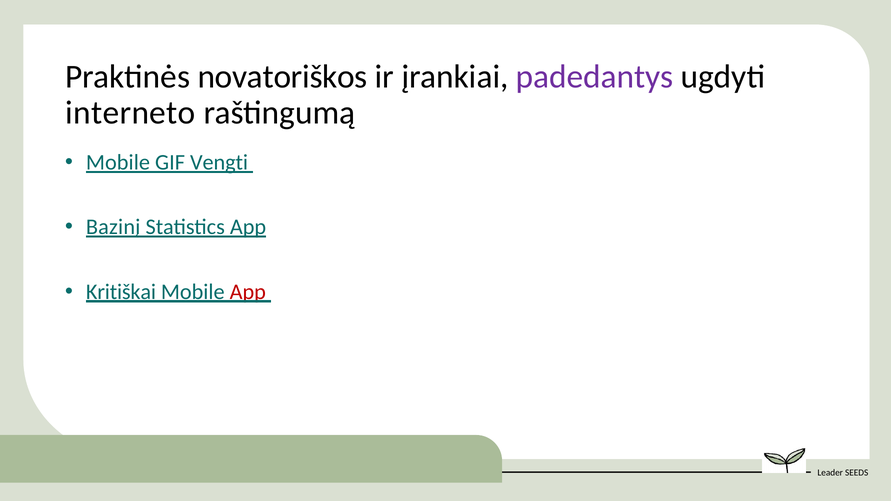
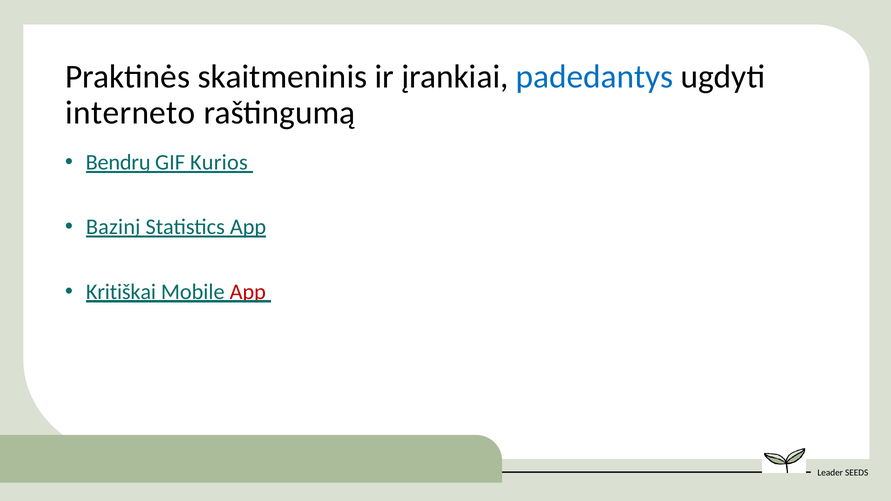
novatoriškos: novatoriškos -> skaitmeninis (282, 77)
padedantys colour: purple -> blue (595, 77)
Mobile: Mobile -> Bendrų (118, 162)
Vengti: Vengti -> Kurios (219, 162)
